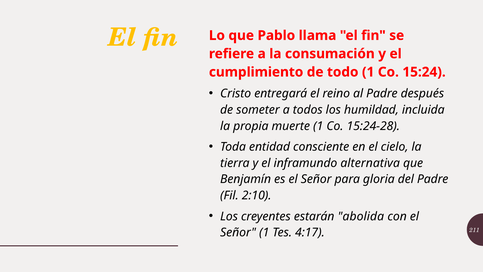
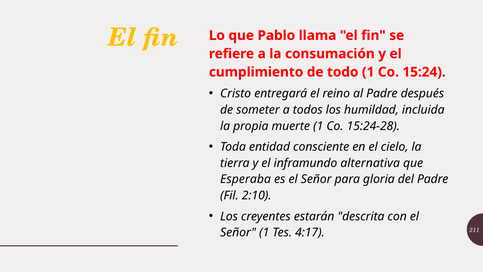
Benjamín: Benjamín -> Esperaba (246, 179)
abolida: abolida -> descrita (361, 216)
